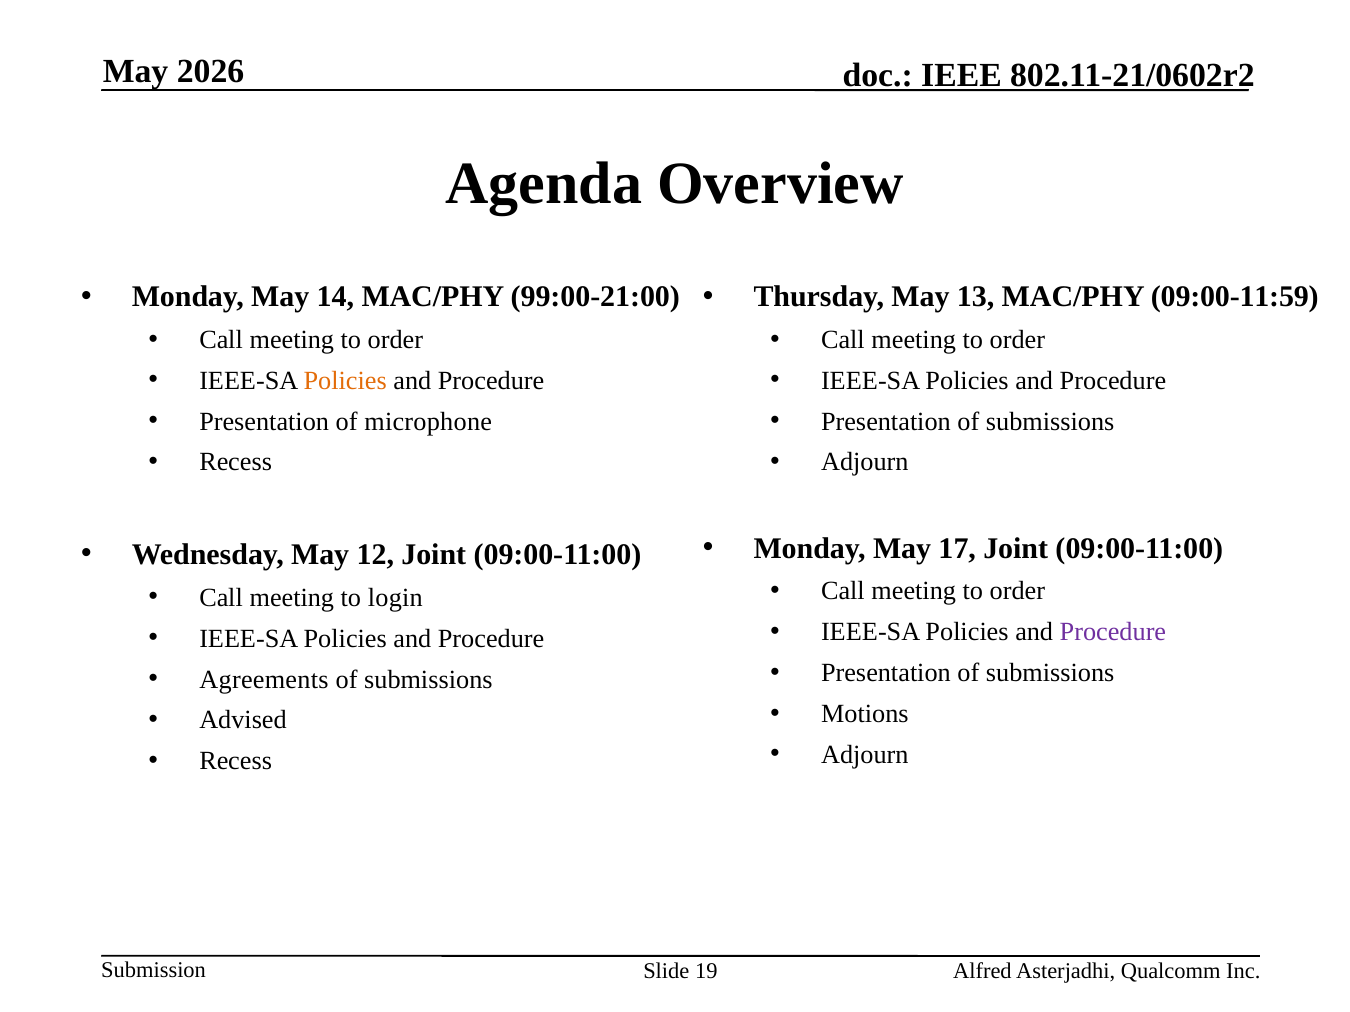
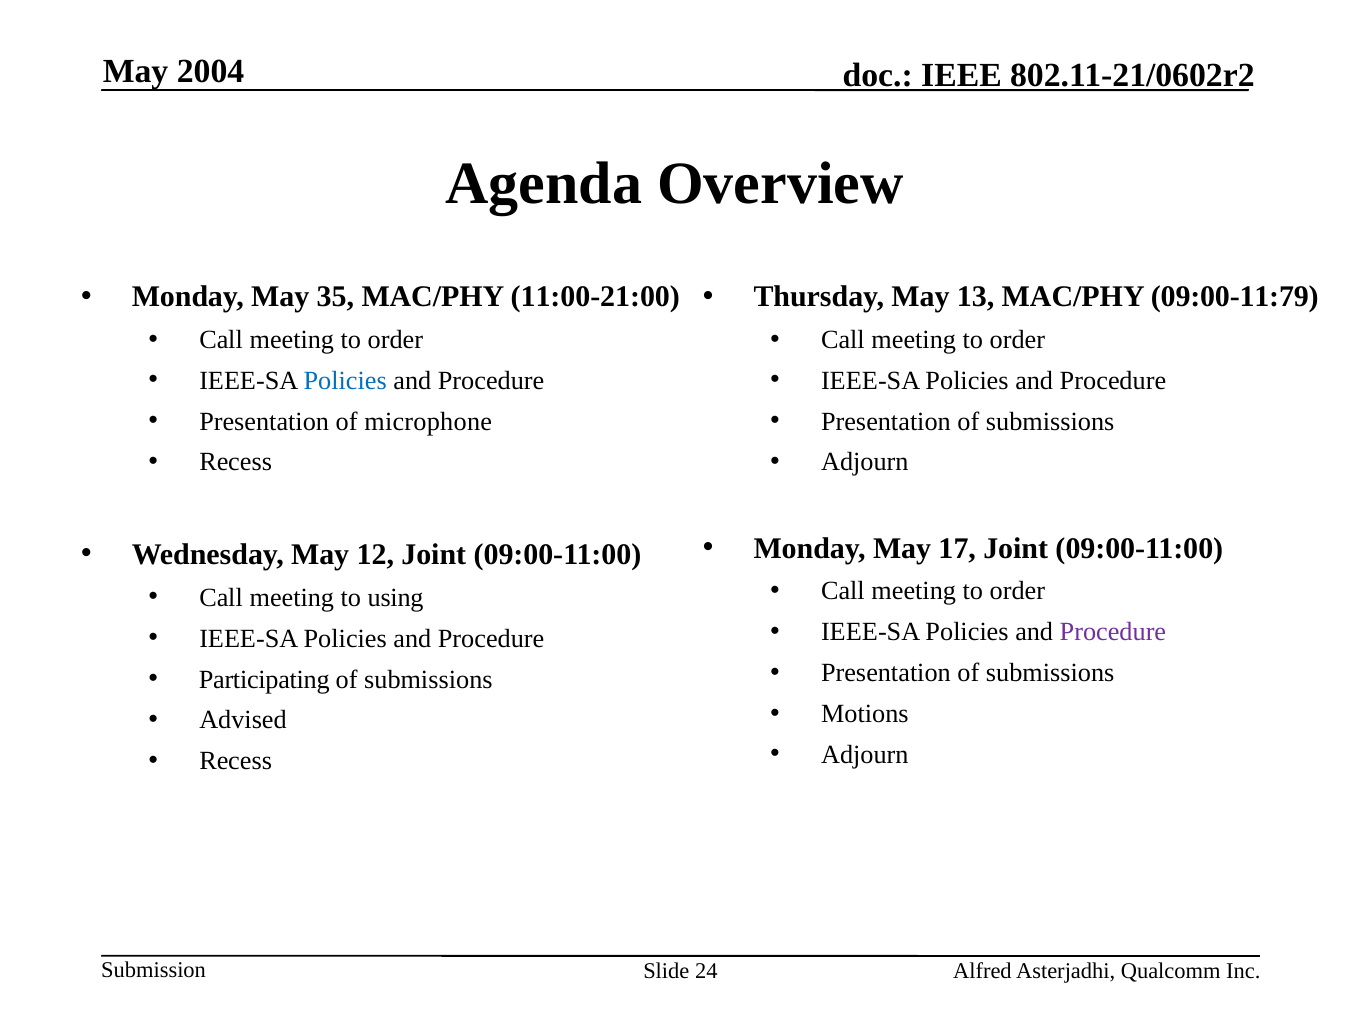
2026: 2026 -> 2004 (211, 72)
14: 14 -> 35 (335, 297)
99:00-21:00: 99:00-21:00 -> 11:00-21:00 (595, 297)
09:00-11:59: 09:00-11:59 -> 09:00-11:79 (1235, 297)
Policies colour: orange -> blue (345, 381)
login: login -> using (396, 598)
Agreements: Agreements -> Participating (264, 680)
19: 19 -> 24 (706, 971)
